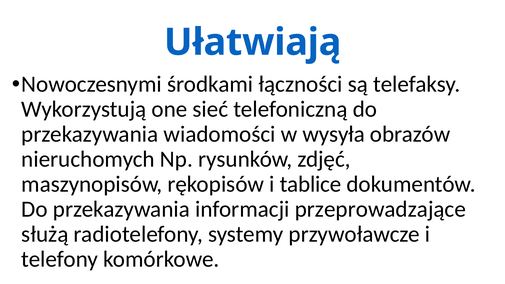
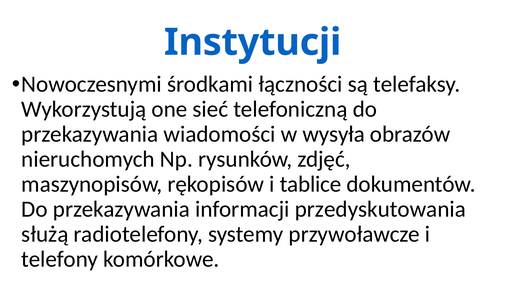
Ułatwiają: Ułatwiają -> Instytucji (253, 42)
przeprowadzające: przeprowadzające -> przedyskutowania (380, 209)
